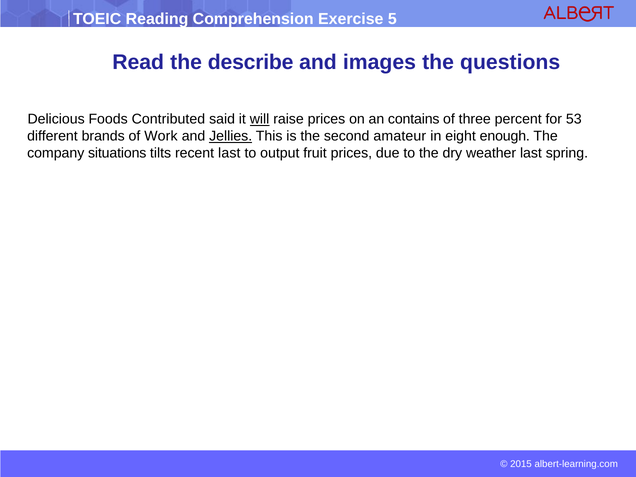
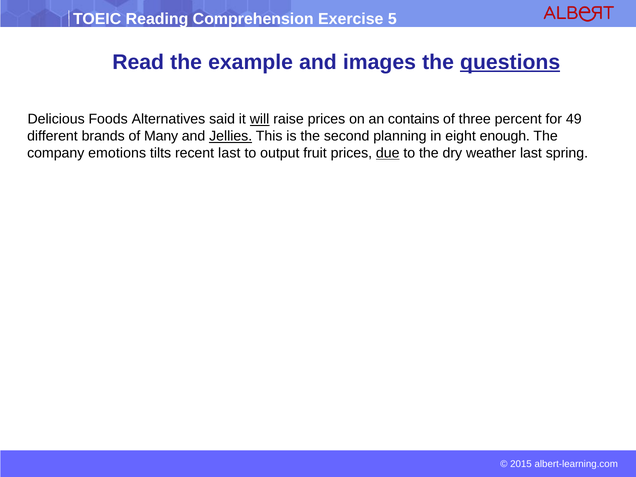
describe: describe -> example (251, 62)
questions underline: none -> present (510, 62)
Contributed: Contributed -> Alternatives (168, 119)
53: 53 -> 49 (574, 119)
Work: Work -> Many (161, 136)
amateur: amateur -> planning (400, 136)
situations: situations -> emotions (117, 153)
due underline: none -> present (388, 153)
